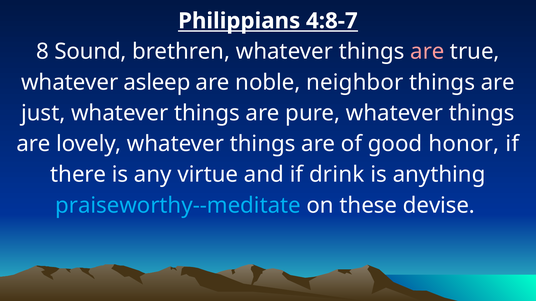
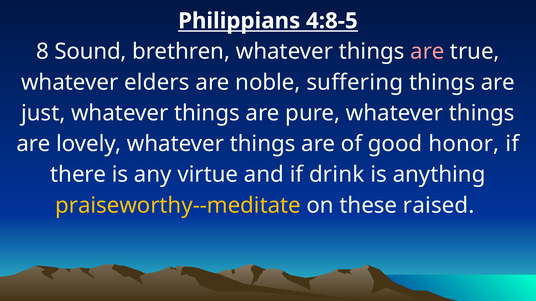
4:8-7: 4:8-7 -> 4:8-5 (332, 21)
asleep: asleep -> elders (157, 83)
neighbor: neighbor -> suffering (355, 83)
praiseworthy--meditate colour: light blue -> yellow (178, 206)
devise: devise -> raised (439, 206)
